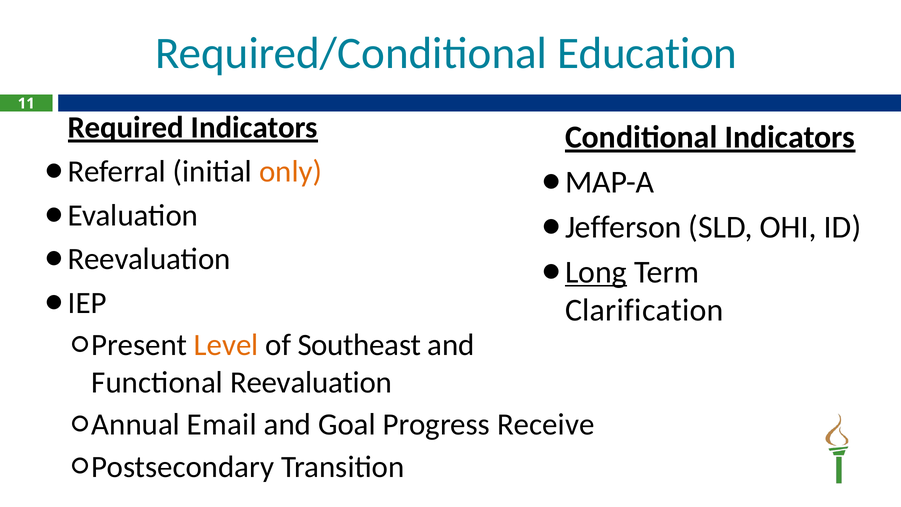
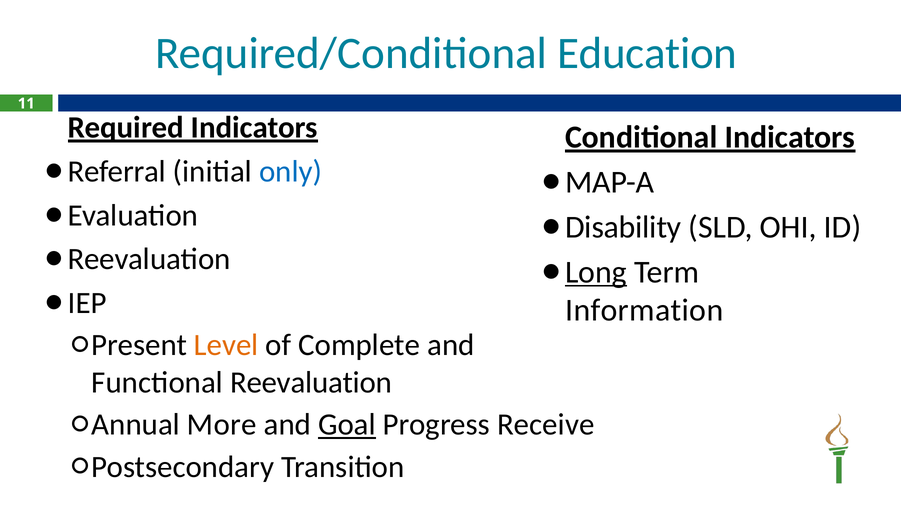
only colour: orange -> blue (291, 171)
Jefferson: Jefferson -> Disability (623, 227)
Clarification: Clarification -> Information (644, 310)
Southeast: Southeast -> Complete (359, 345)
Email: Email -> More (222, 424)
Goal underline: none -> present (347, 424)
